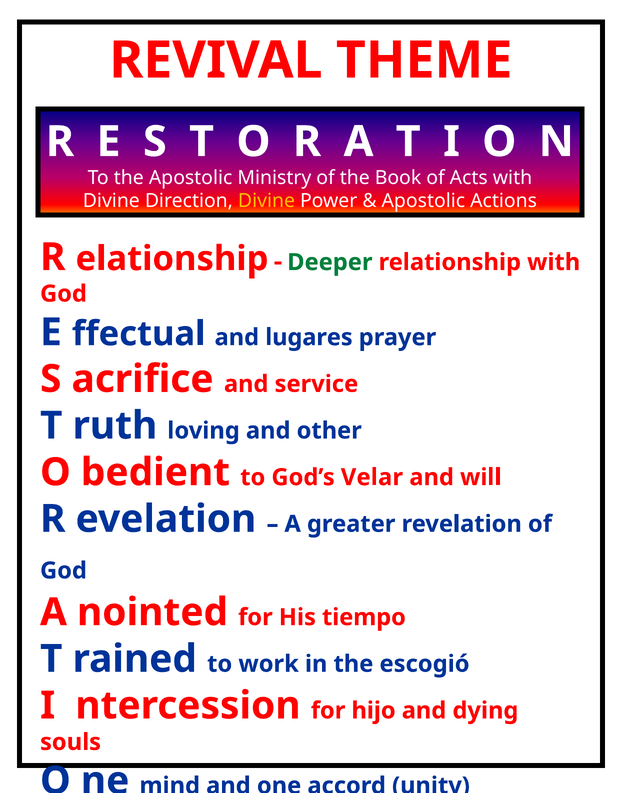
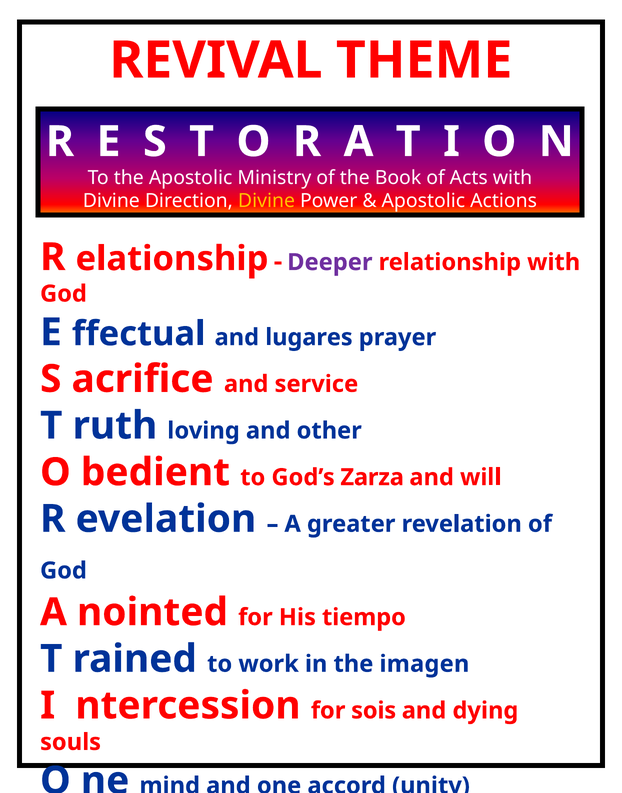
Deeper colour: green -> purple (330, 262)
Velar: Velar -> Zarza (372, 477)
escogió: escogió -> imagen (424, 664)
hijo: hijo -> sois (374, 711)
